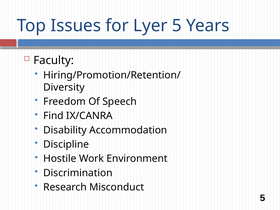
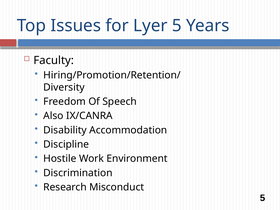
Find: Find -> Also (53, 116)
